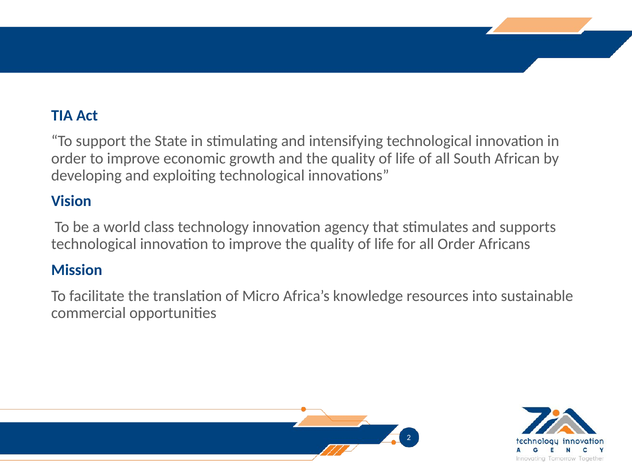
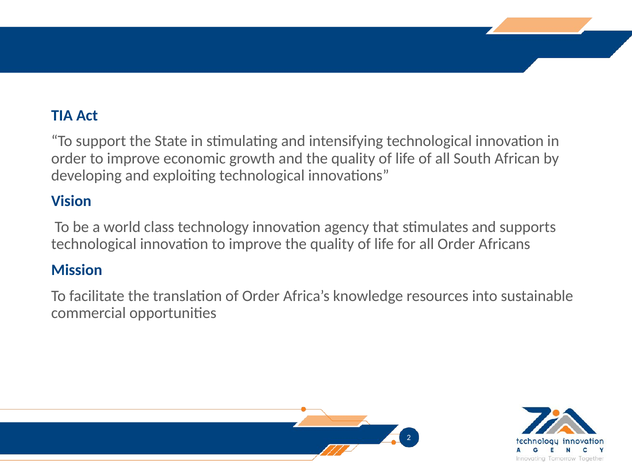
of Micro: Micro -> Order (261, 296)
